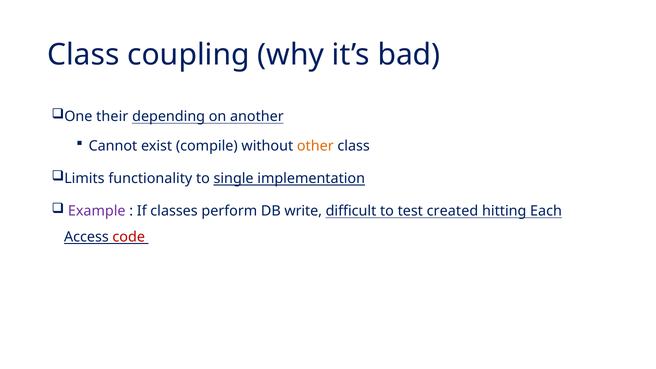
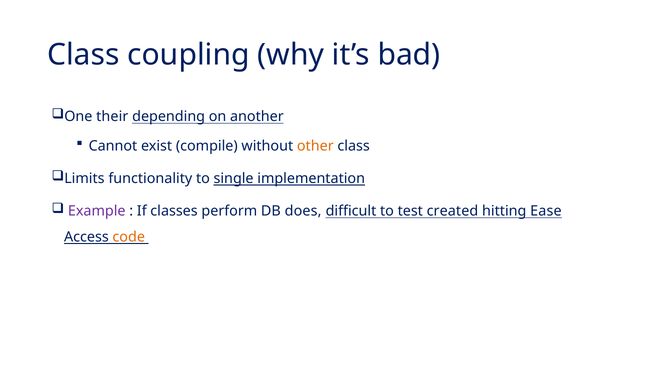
write: write -> does (303, 211)
Each: Each -> Ease (546, 211)
code colour: red -> orange (129, 237)
